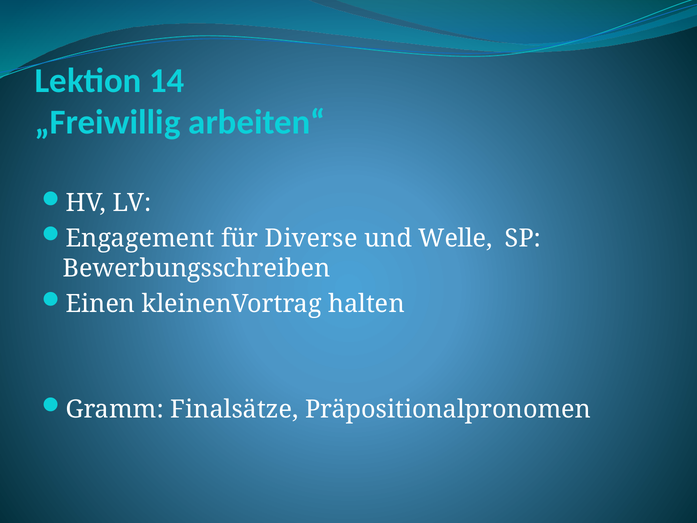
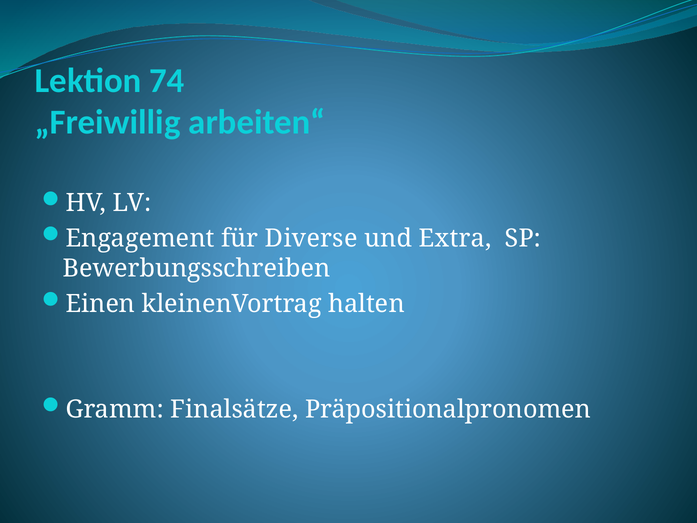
14: 14 -> 74 (167, 80)
Welle: Welle -> Extra (455, 238)
